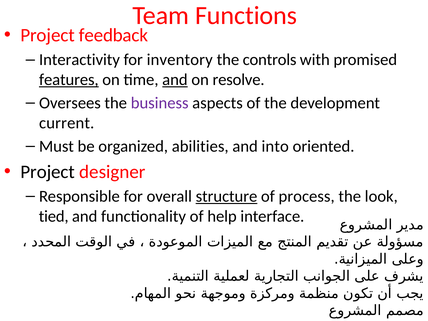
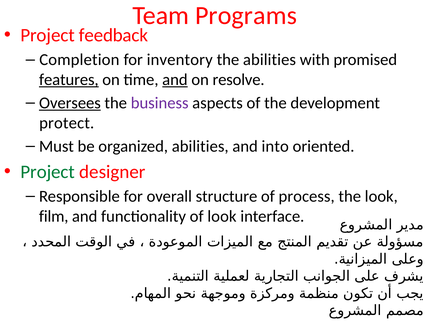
Functions: Functions -> Programs (246, 16)
Interactivity: Interactivity -> Completion (79, 60)
the controls: controls -> abilities (269, 60)
Oversees underline: none -> present (70, 103)
current: current -> protect (67, 123)
Project colour: black -> green (48, 172)
structure underline: present -> none (226, 196)
tied: tied -> film (54, 216)
of help: help -> look (222, 216)
